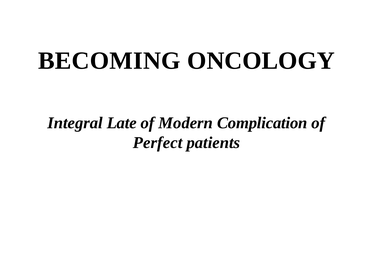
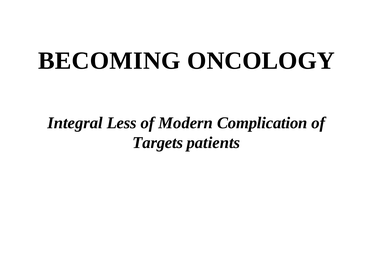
Late: Late -> Less (122, 123)
Perfect: Perfect -> Targets (158, 143)
